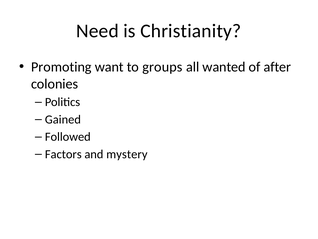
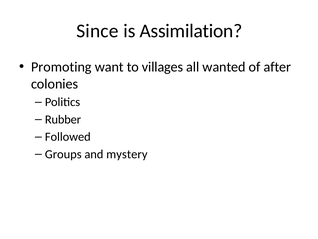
Need: Need -> Since (97, 31)
Christianity: Christianity -> Assimilation (191, 31)
groups: groups -> villages (163, 67)
Gained: Gained -> Rubber (63, 119)
Factors: Factors -> Groups (63, 154)
